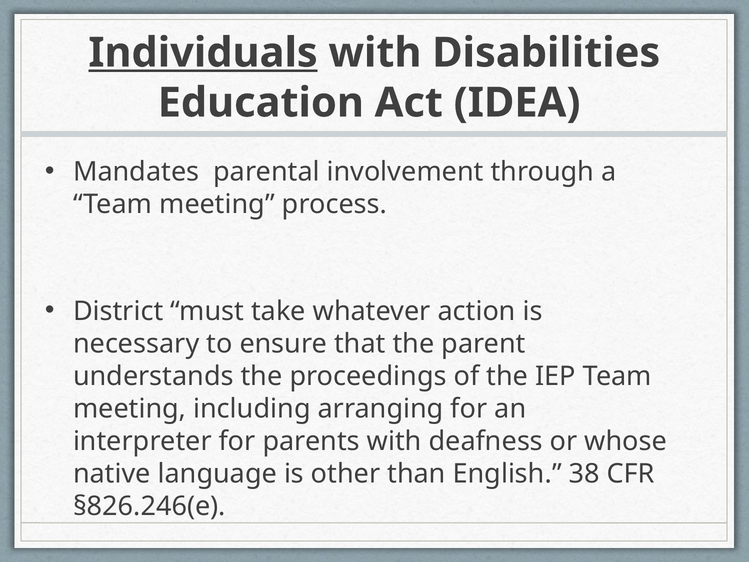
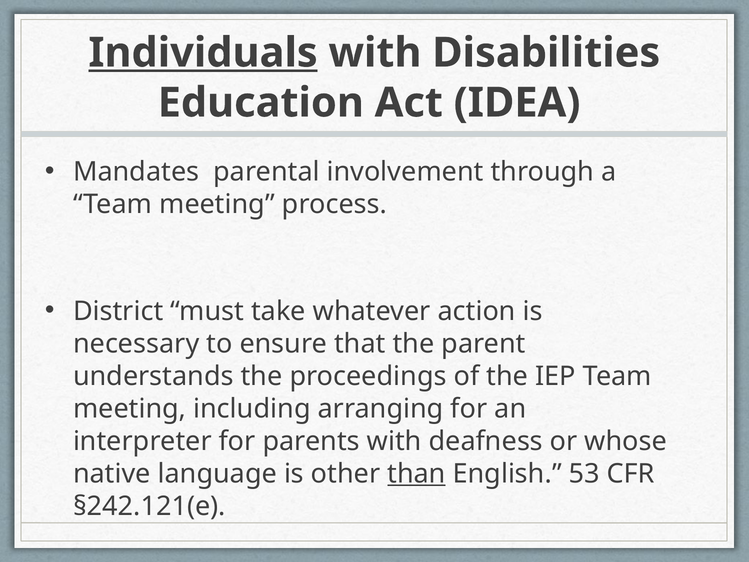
than underline: none -> present (417, 474)
38: 38 -> 53 (584, 474)
§826.246(e: §826.246(e -> §242.121(e (149, 506)
